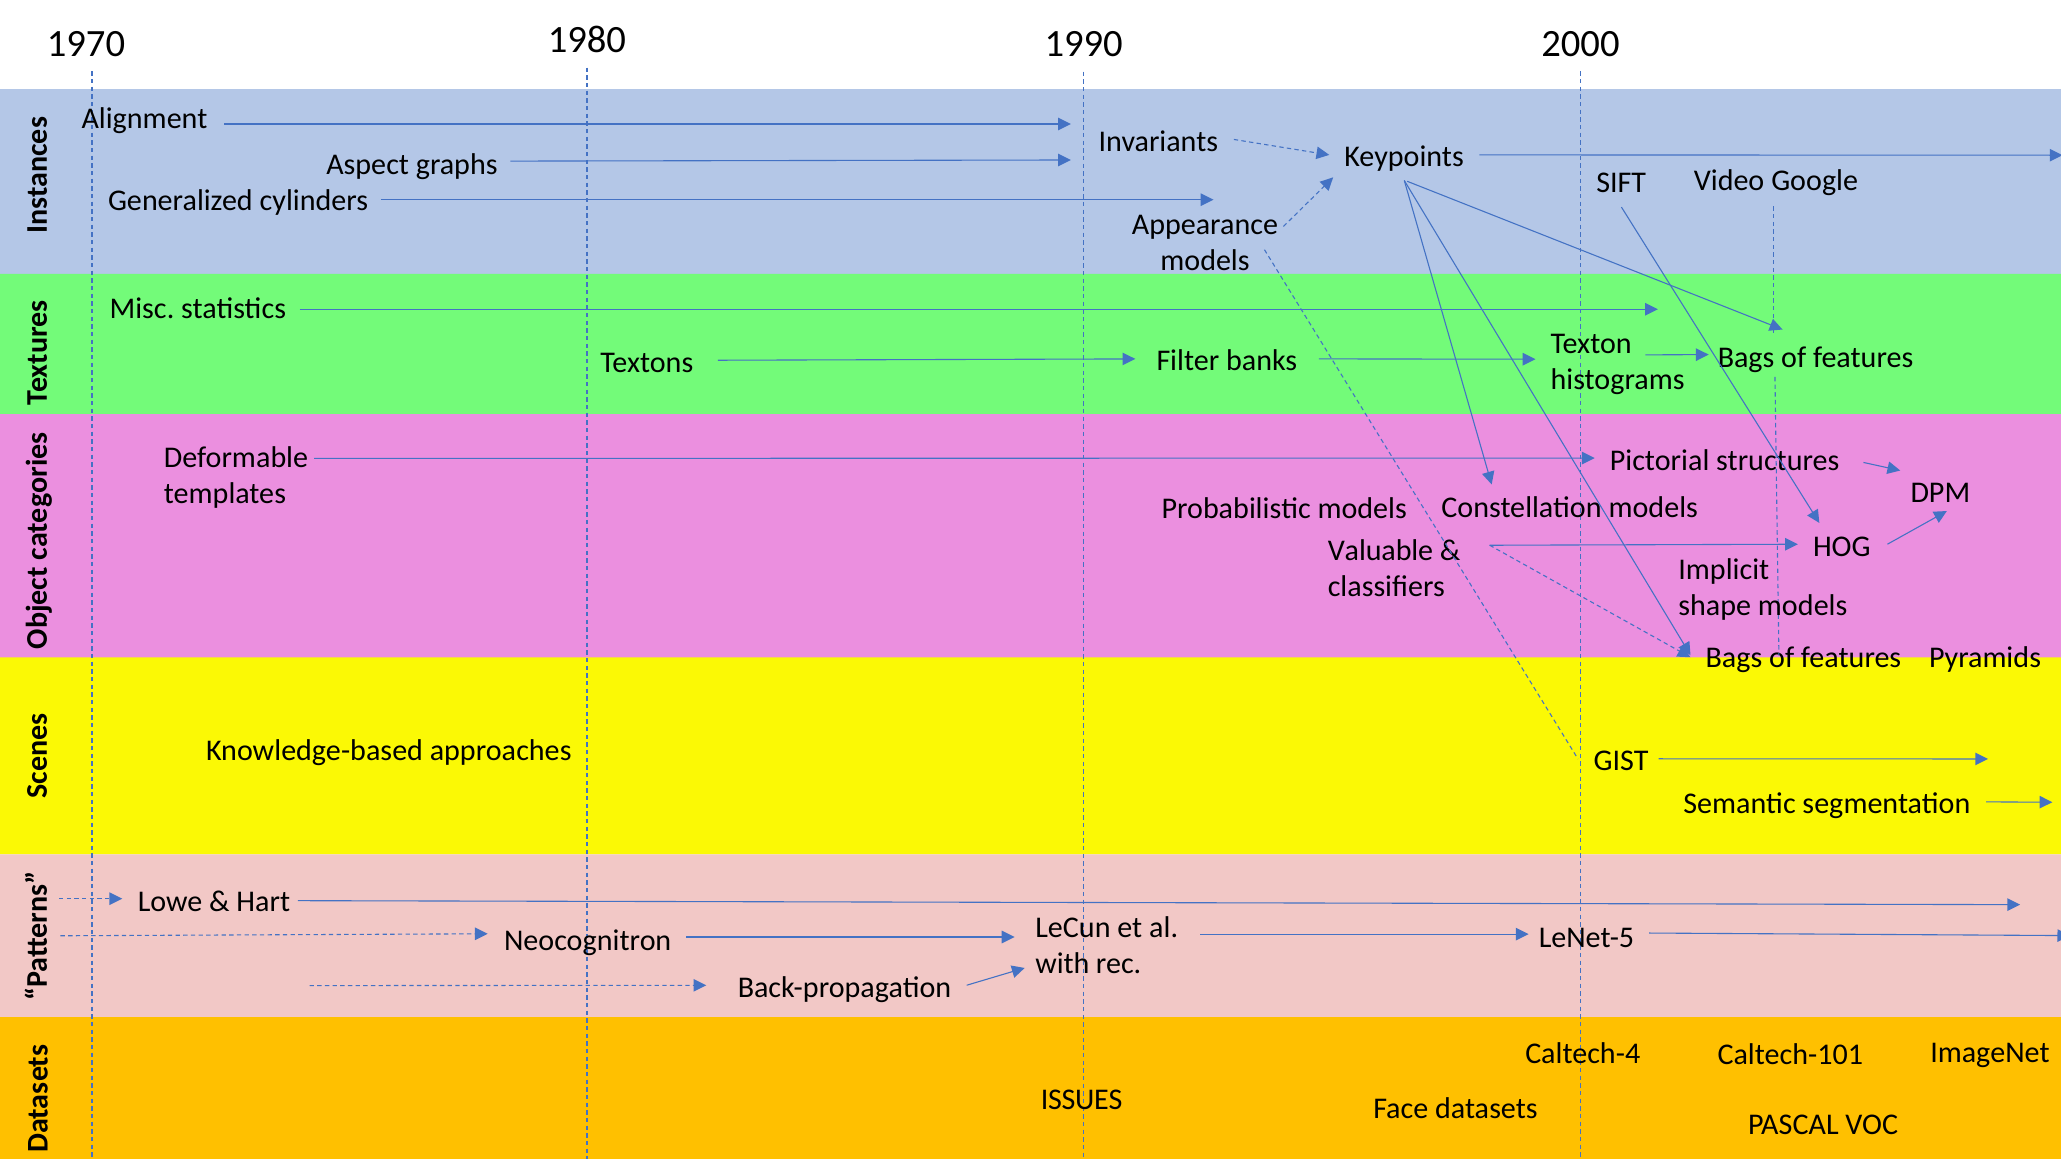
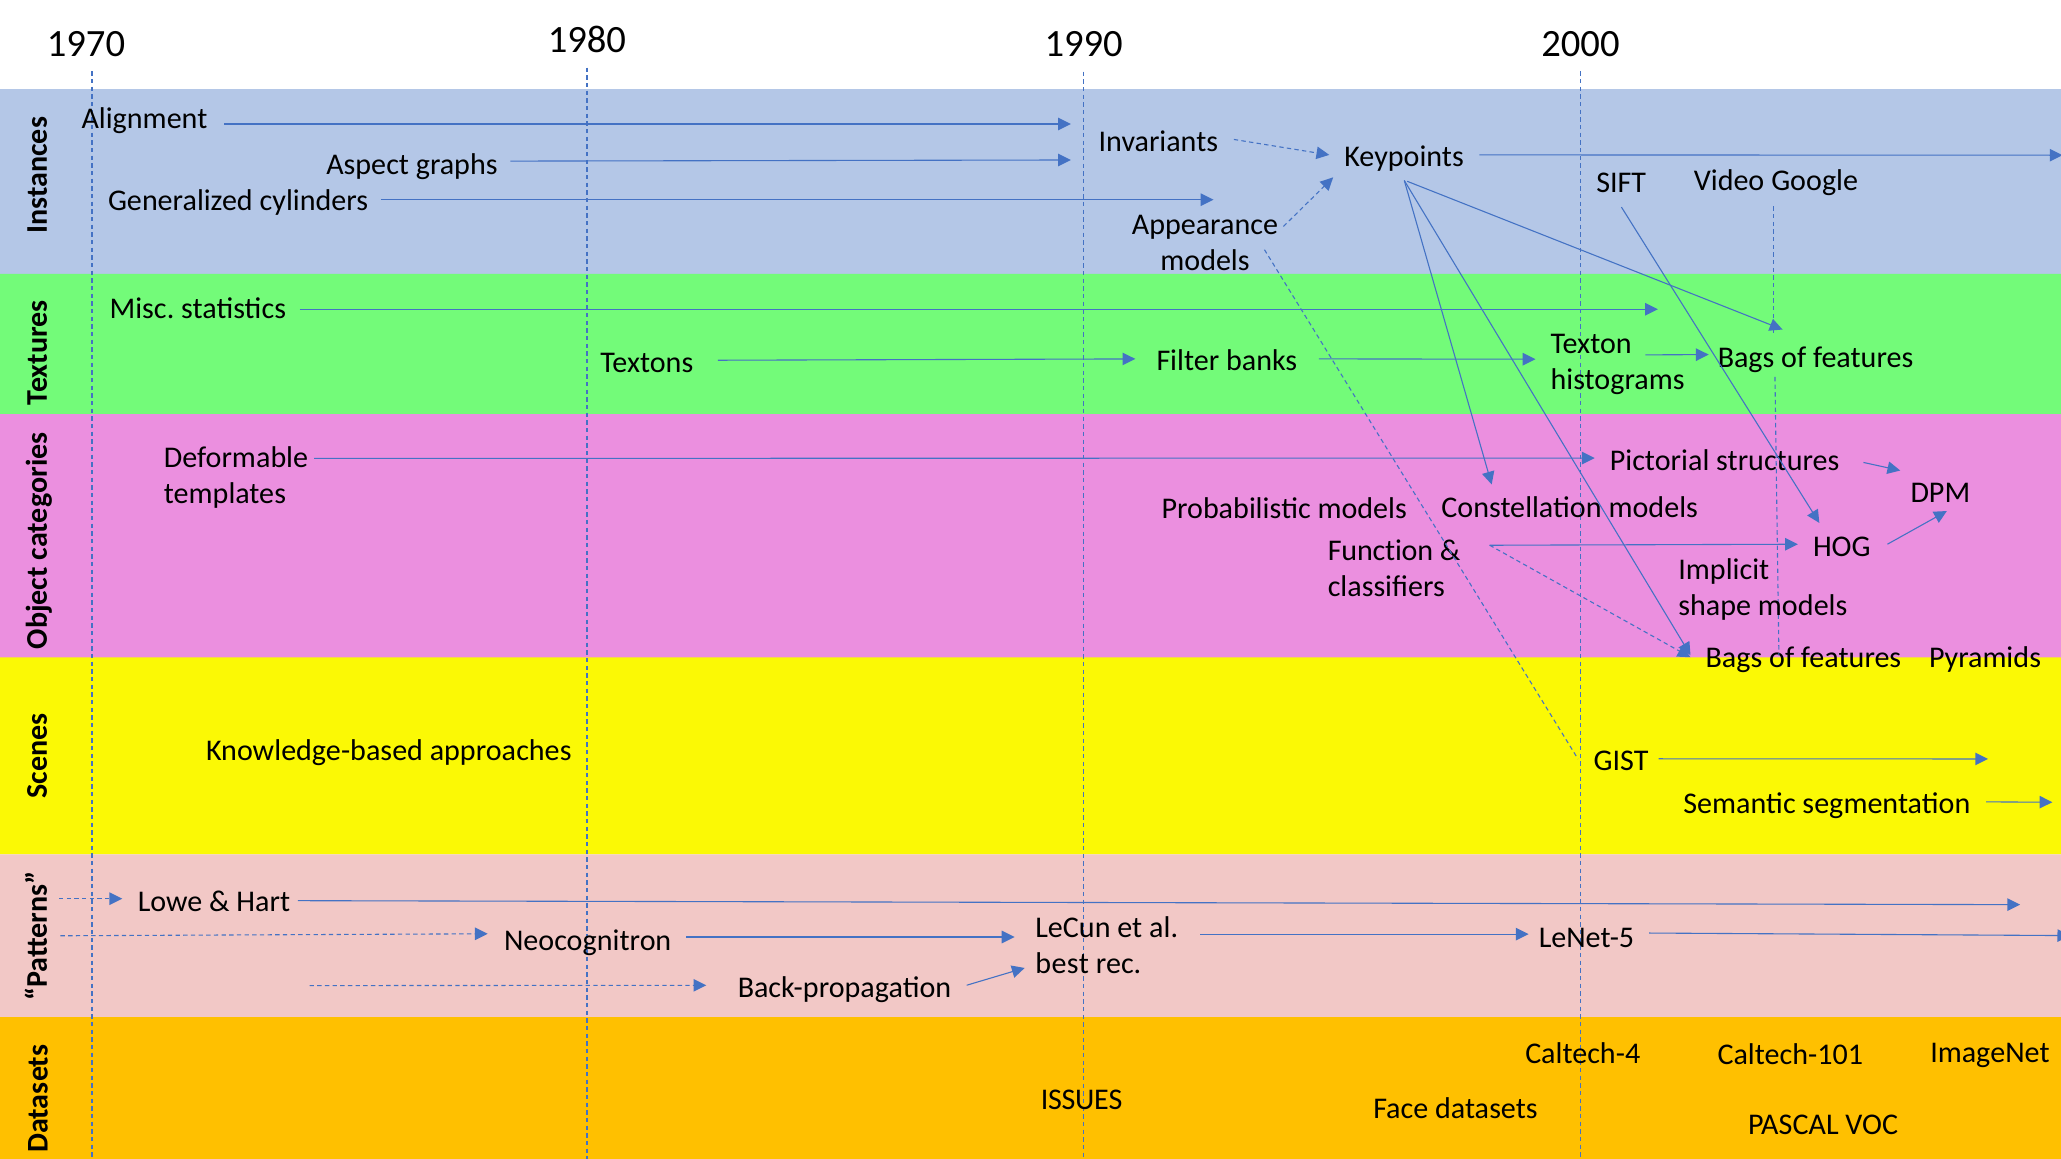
Valuable: Valuable -> Function (1381, 551)
with: with -> best (1062, 964)
